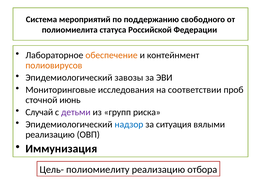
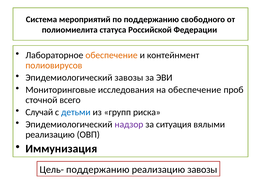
на соответствии: соответствии -> обеспечение (195, 90)
июнь: июнь -> всего (70, 100)
детьми colour: purple -> blue (76, 113)
надзор colour: blue -> purple (129, 125)
Цель- полиомиелиту: полиомиелиту -> поддержанию (98, 170)
реализацию отбора: отбора -> завозы (202, 170)
